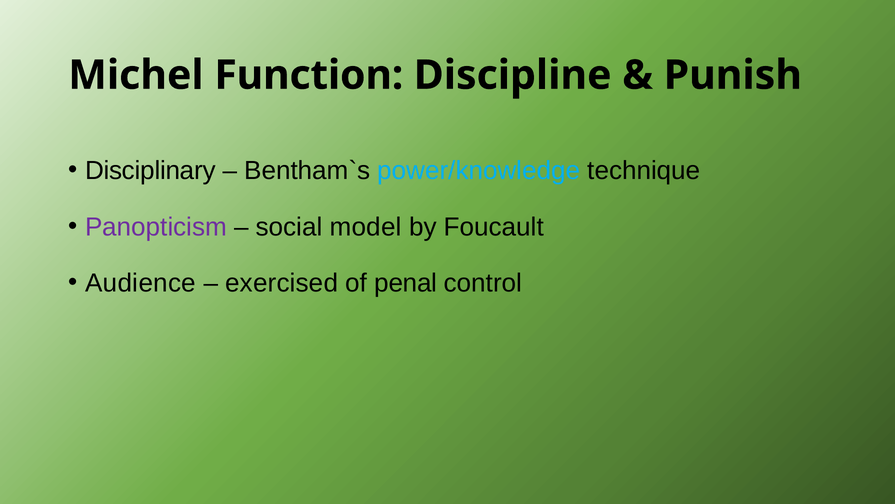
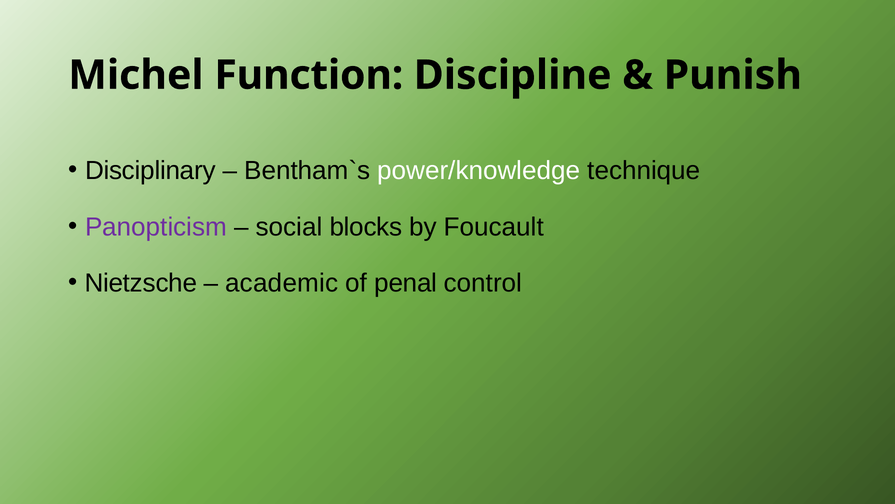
power/knowledge colour: light blue -> white (479, 170)
model: model -> blocks (366, 227)
Audience: Audience -> Nietzsche (141, 283)
exercised: exercised -> academic (282, 283)
